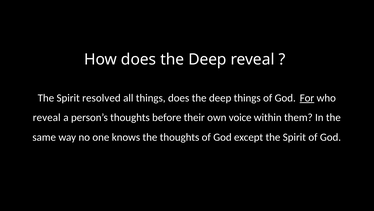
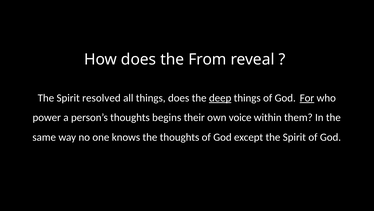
How does the Deep: Deep -> From (207, 59)
deep underline: none -> present (220, 98)
reveal: reveal -> power (47, 117)
before: before -> begins (167, 117)
